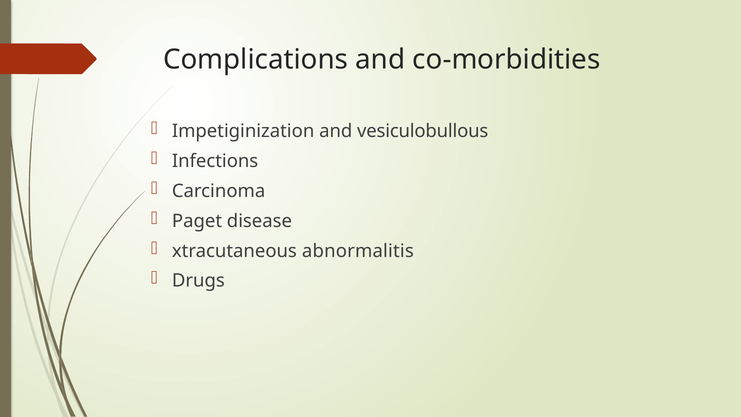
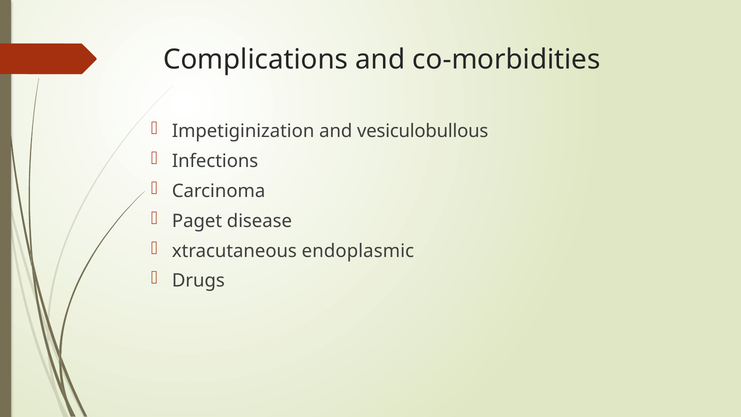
abnormalitis: abnormalitis -> endoplasmic (358, 251)
